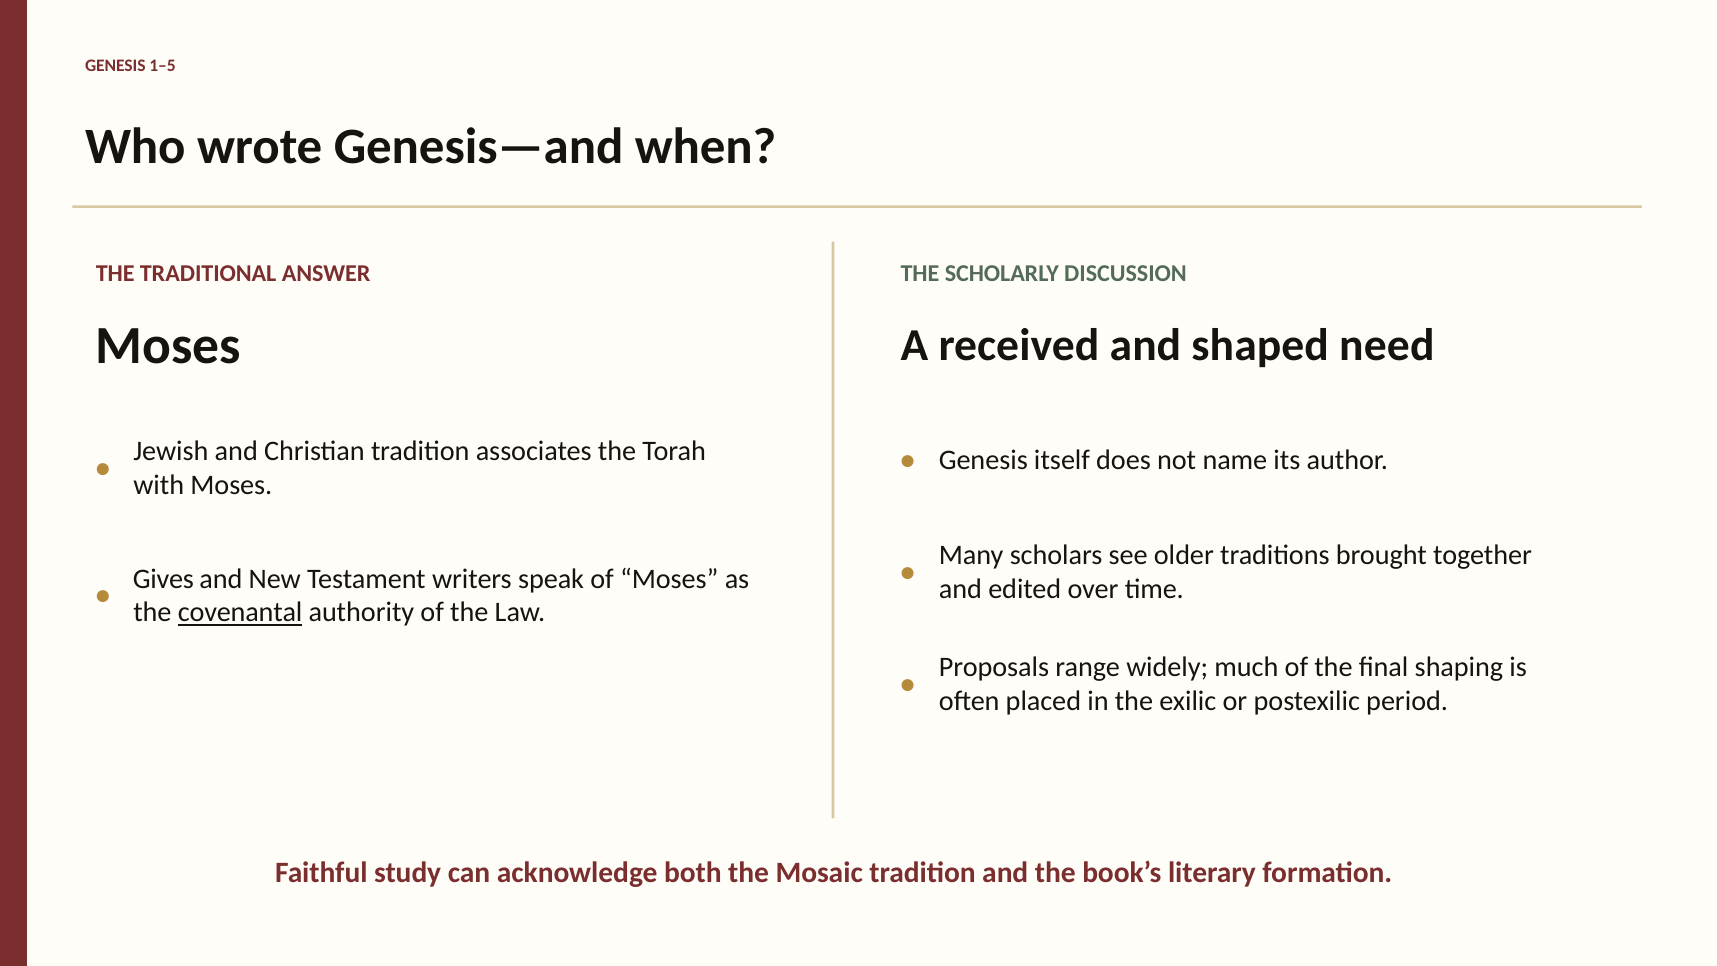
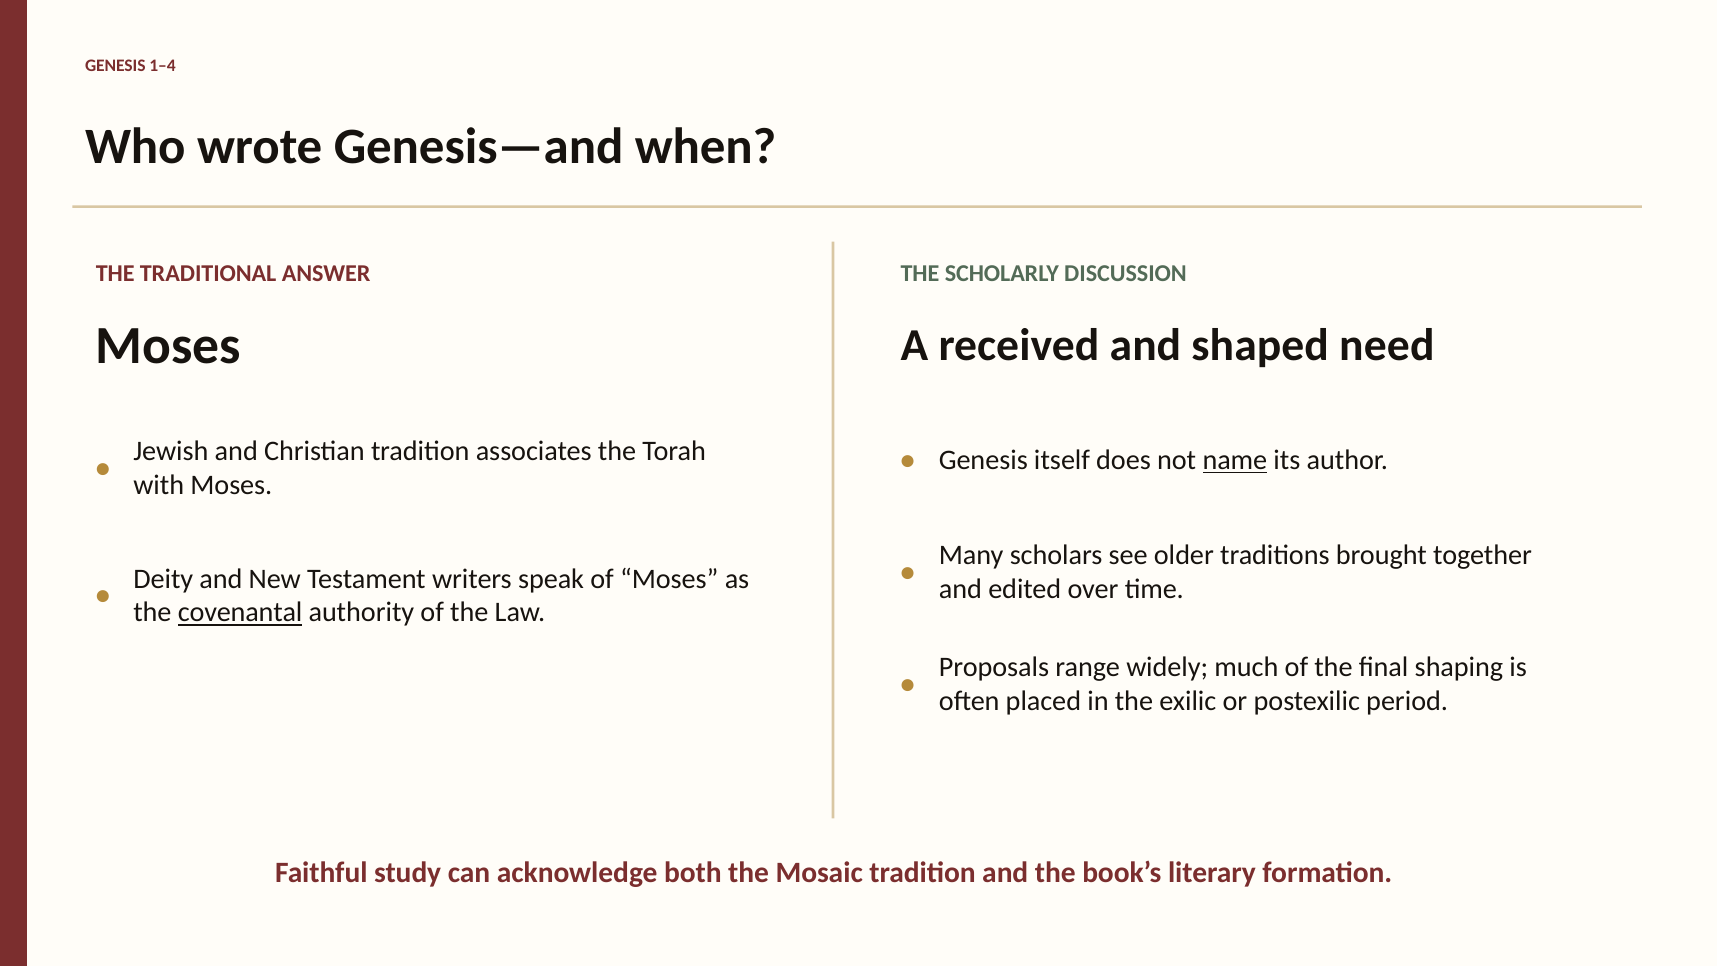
1–5: 1–5 -> 1–4 (163, 66)
name underline: none -> present (1235, 460)
Gives: Gives -> Deity (163, 579)
